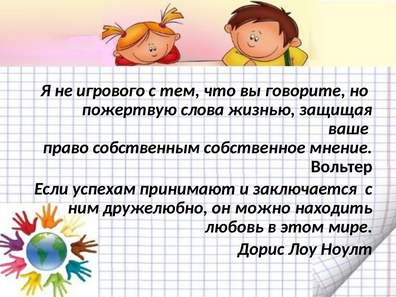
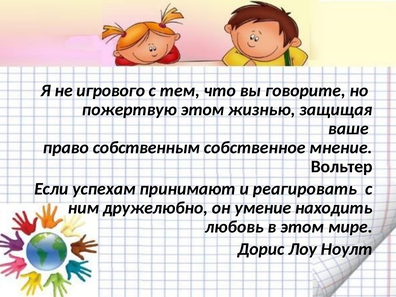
пожертвую слова: слова -> этом (203, 110)
заключается: заключается -> реагировать (305, 189)
можно: можно -> умение (263, 208)
